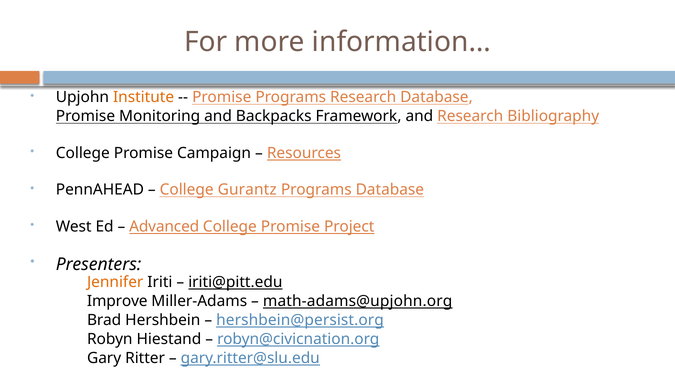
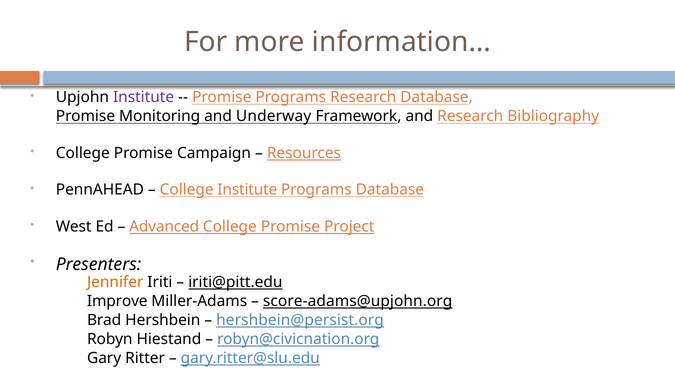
Institute colour: orange -> purple (144, 97)
Backpacks: Backpacks -> Underway (274, 116)
College Gurantz: Gurantz -> Institute (247, 190)
math-adams@upjohn.org: math-adams@upjohn.org -> score-adams@upjohn.org (358, 301)
